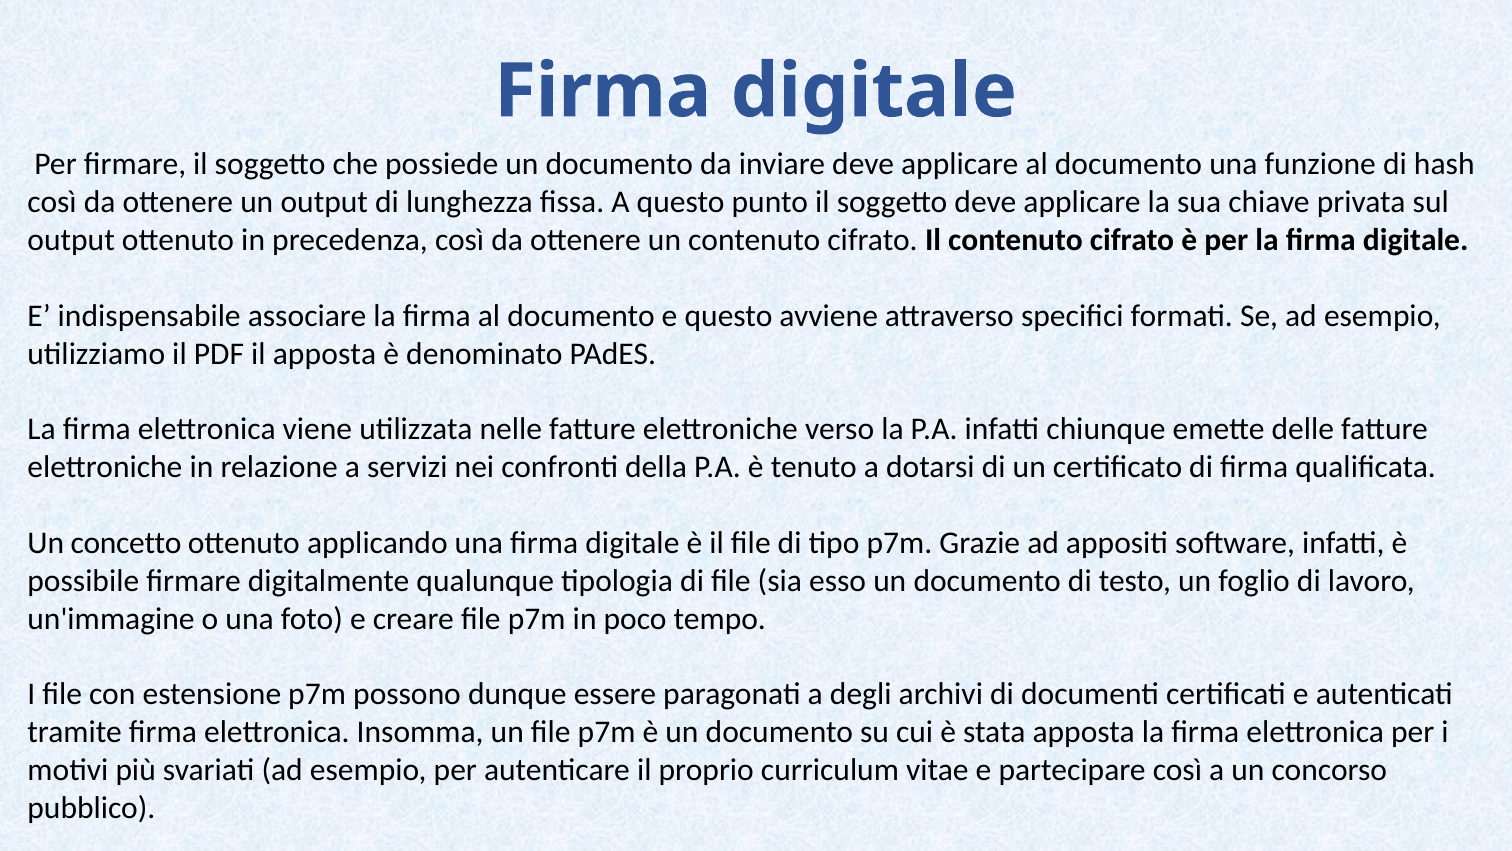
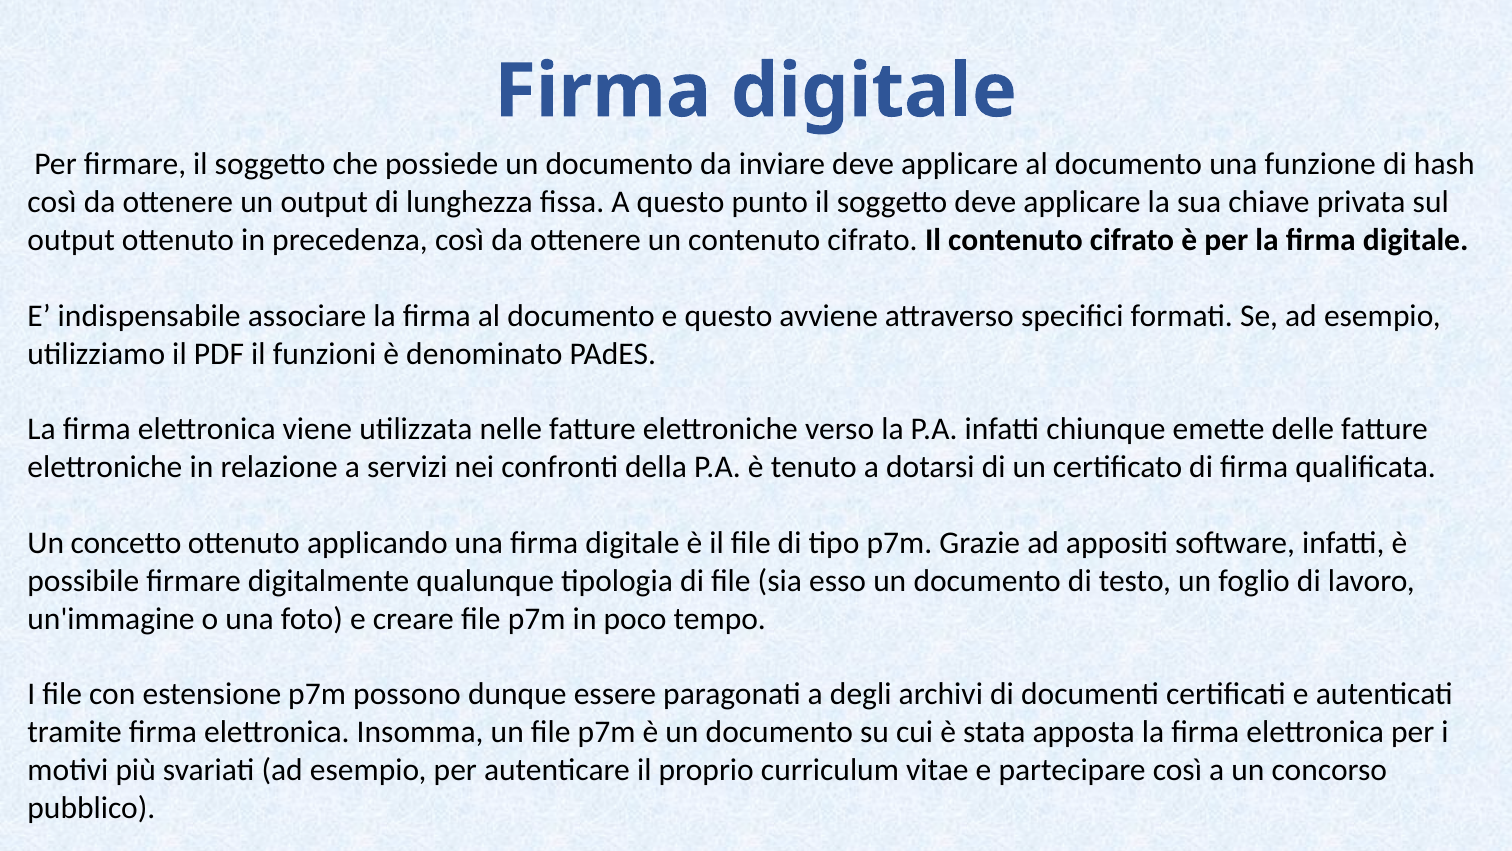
il apposta: apposta -> funzioni (325, 354)
